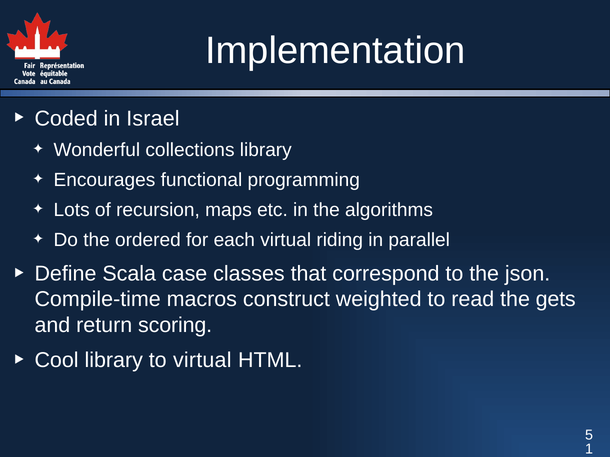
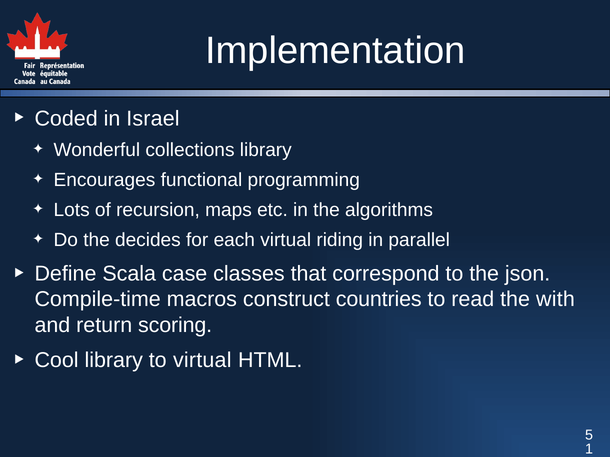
ordered: ordered -> decides (148, 240)
weighted: weighted -> countries (379, 300)
gets: gets -> with (555, 300)
